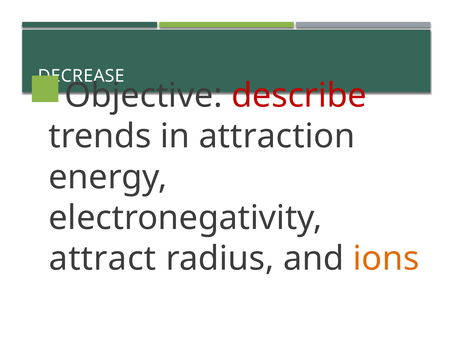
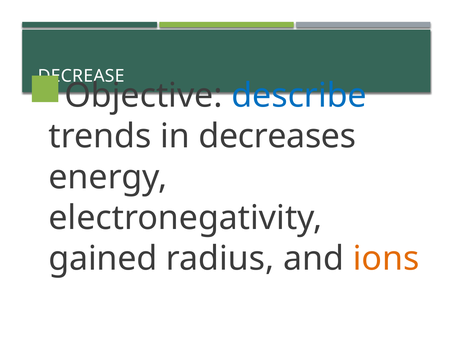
describe colour: red -> blue (299, 95)
attraction: attraction -> decreases (277, 136)
attract: attract -> gained (103, 259)
